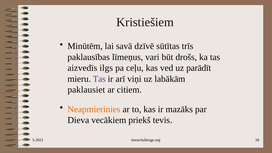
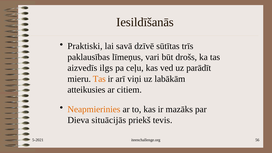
Kristiešiem: Kristiešiem -> Iesildīšanās (145, 22)
Minūtēm: Minūtēm -> Praktiski (85, 46)
Tas colour: purple -> orange (99, 79)
paklausiet: paklausiet -> atteikusies (86, 90)
vecākiem: vecākiem -> situācijās (109, 120)
